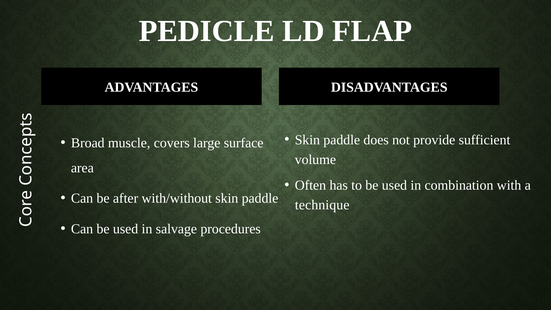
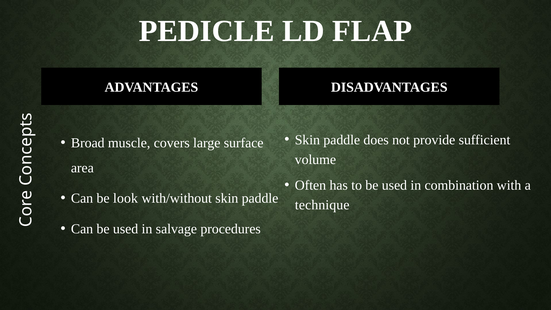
after: after -> look (126, 198)
